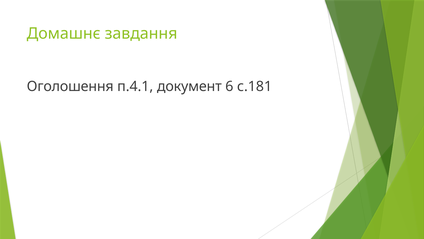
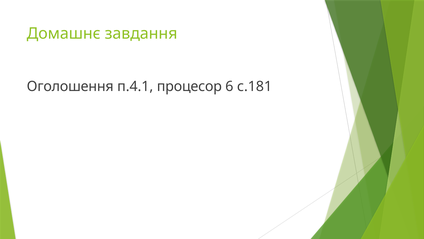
документ: документ -> процесор (189, 86)
